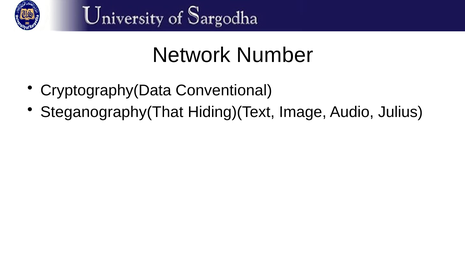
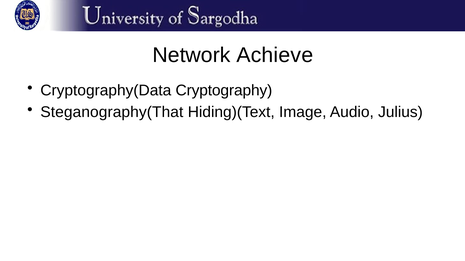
Number: Number -> Achieve (275, 55)
Conventional: Conventional -> Cryptography (224, 91)
